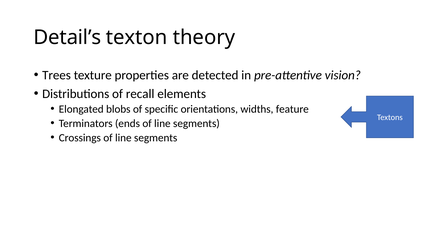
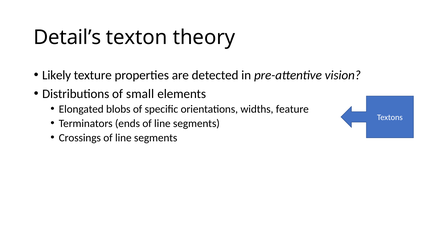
Trees: Trees -> Likely (57, 75)
recall: recall -> small (140, 94)
